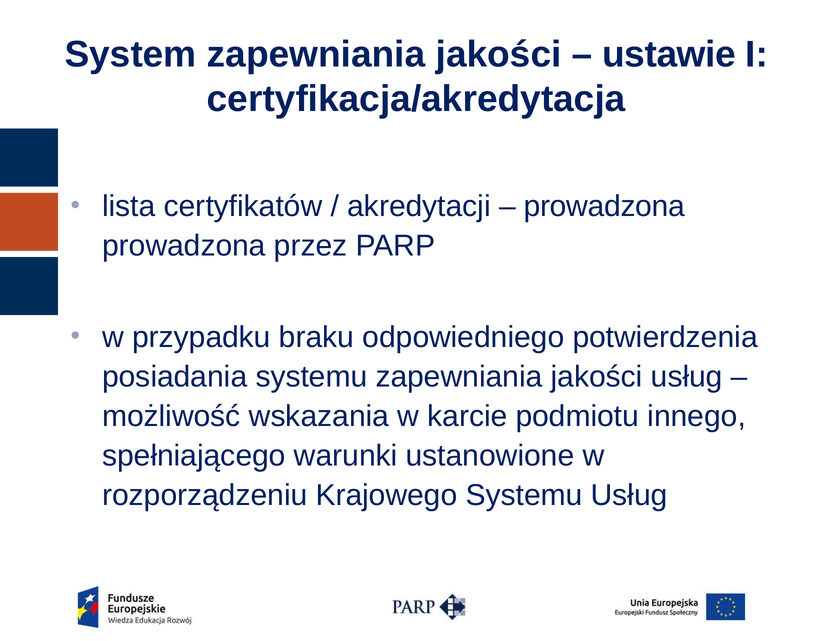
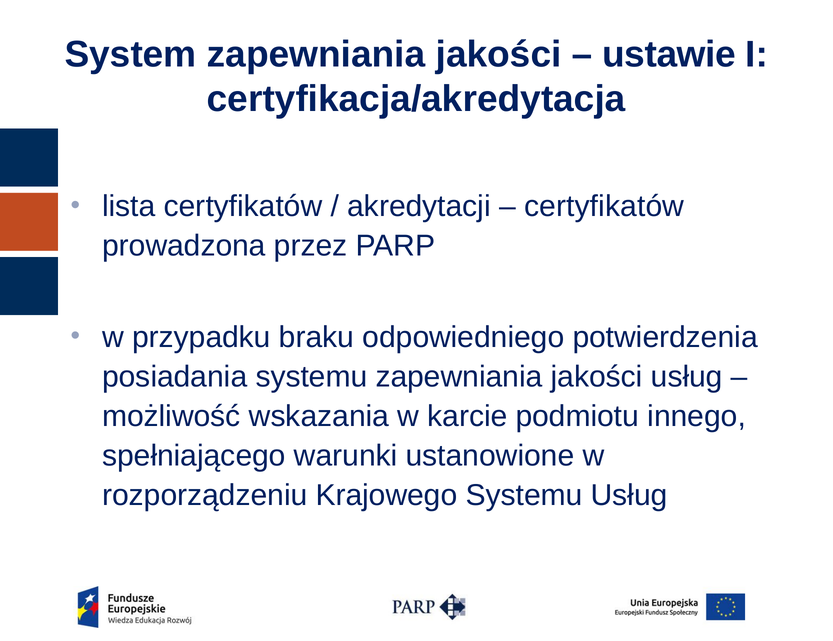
prowadzona: prowadzona -> certyfikatów (604, 206)
